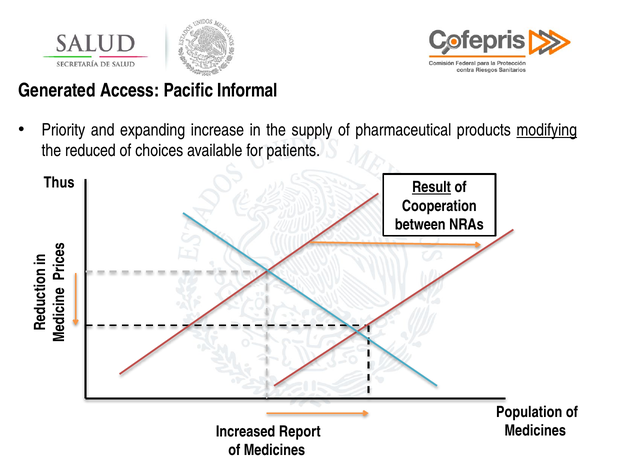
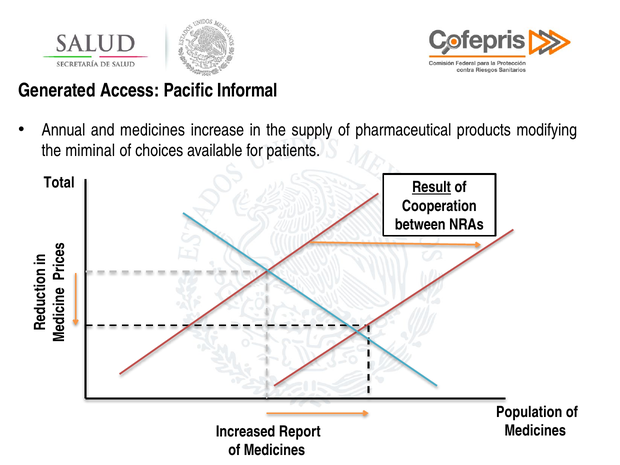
Priority: Priority -> Annual (63, 130)
and expanding: expanding -> medicines (153, 130)
modifying underline: present -> none (547, 130)
reduced: reduced -> miminal (90, 151)
Thus: Thus -> Total (59, 182)
